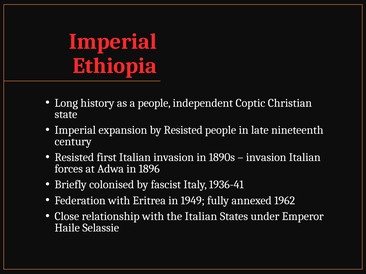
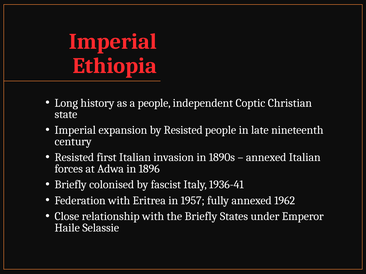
invasion: invasion -> annexed (266, 158)
1949: 1949 -> 1957 (193, 201)
the Italian: Italian -> Briefly (201, 217)
